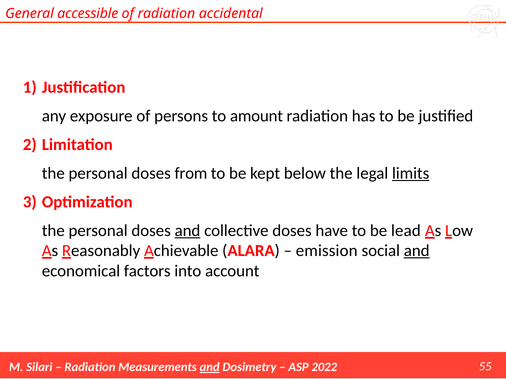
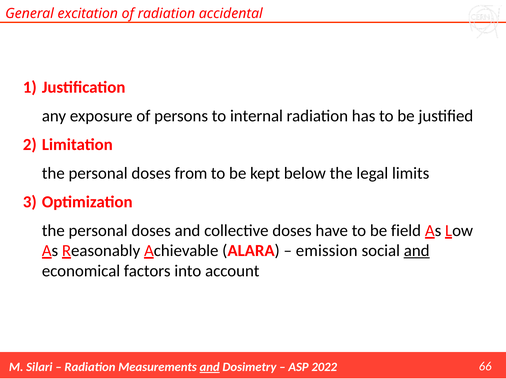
accessible: accessible -> excitation (88, 14)
amount: amount -> internal (256, 116)
limits underline: present -> none (411, 173)
and underline: present -> none (187, 231)
lead: lead -> field (406, 231)
55: 55 -> 66 (485, 367)
